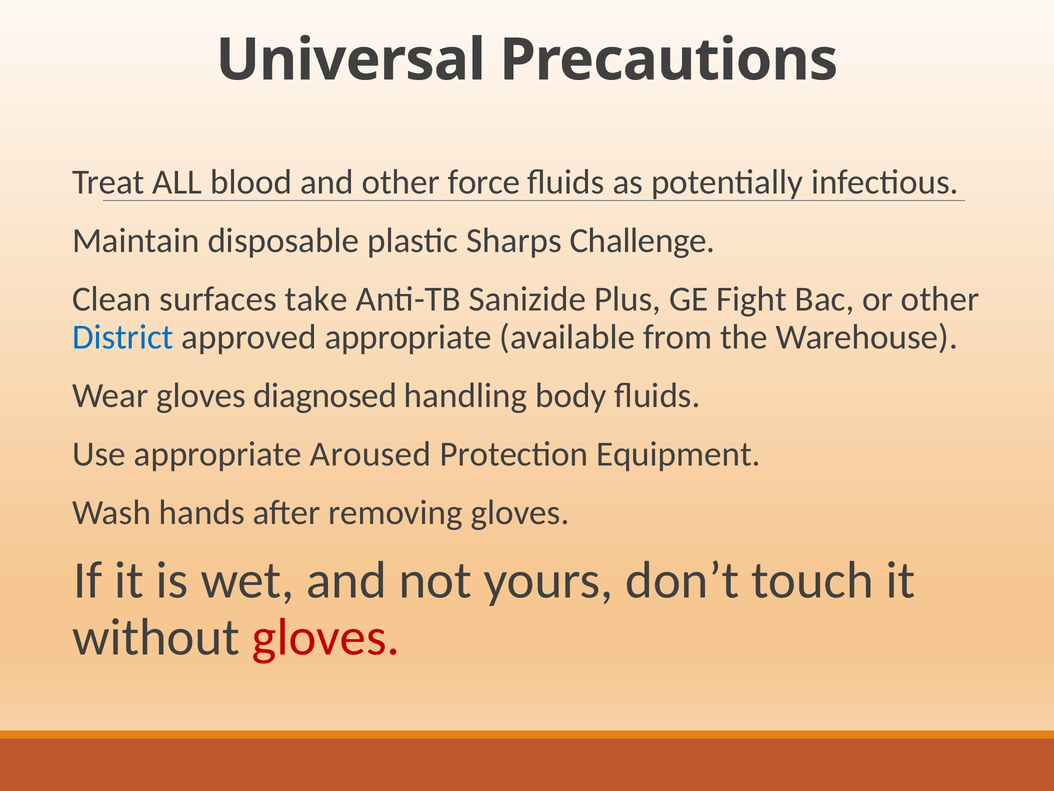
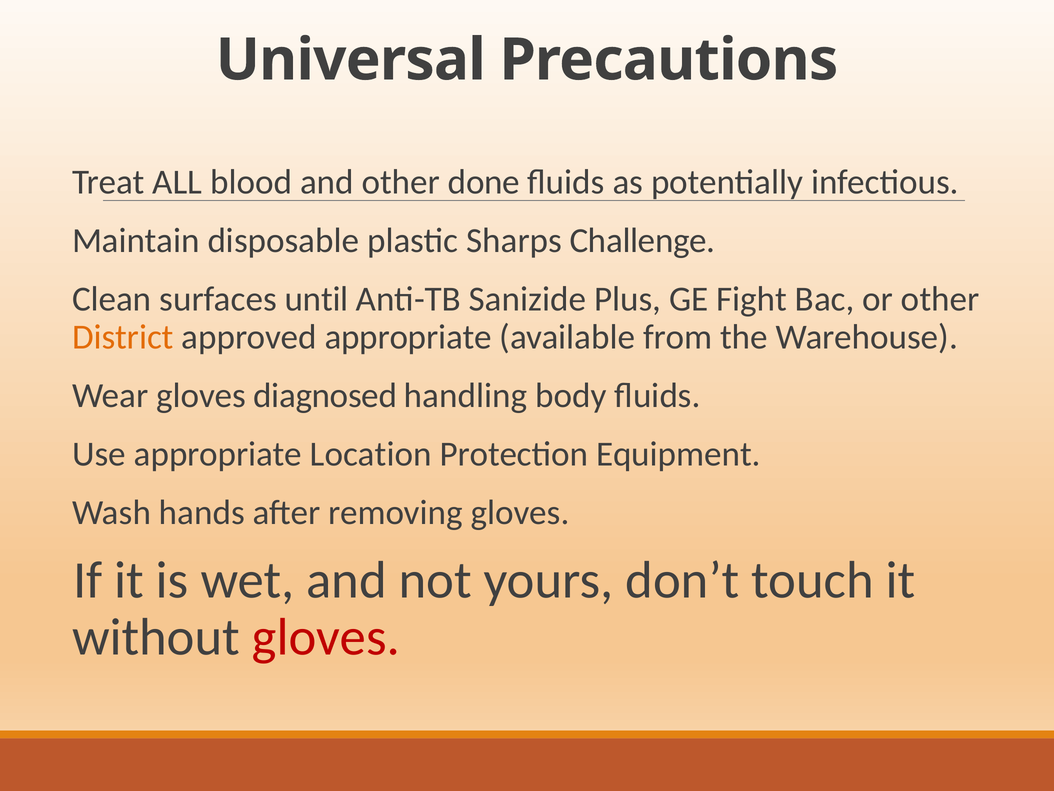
force: force -> done (484, 182)
take: take -> until (317, 299)
District colour: blue -> orange (123, 337)
Aroused: Aroused -> Location (371, 454)
